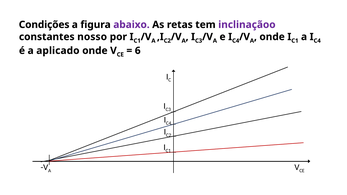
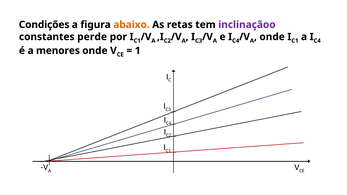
abaixo colour: purple -> orange (131, 25)
nosso: nosso -> perde (92, 37)
aplicado: aplicado -> menores (58, 51)
6: 6 -> 1 (138, 51)
